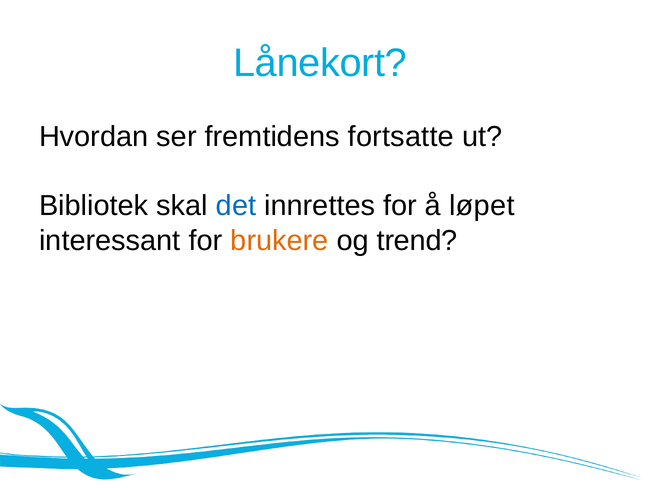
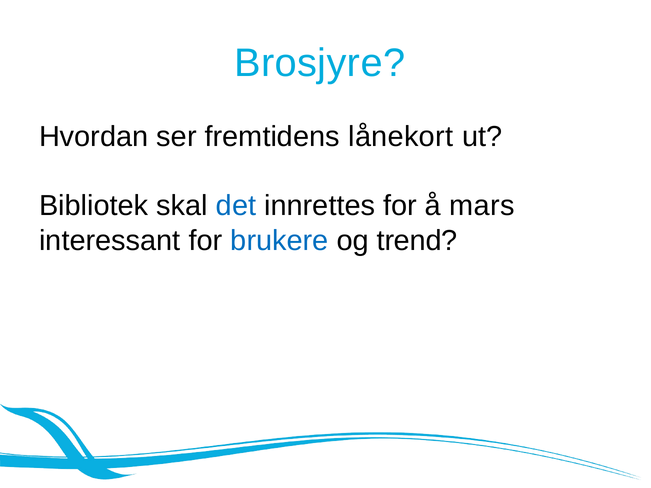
Lånekort: Lånekort -> Brosjyre (320, 63)
fortsatte: fortsatte -> lånekort (401, 137)
løpet: løpet -> mars (482, 206)
brukere colour: orange -> blue (279, 241)
